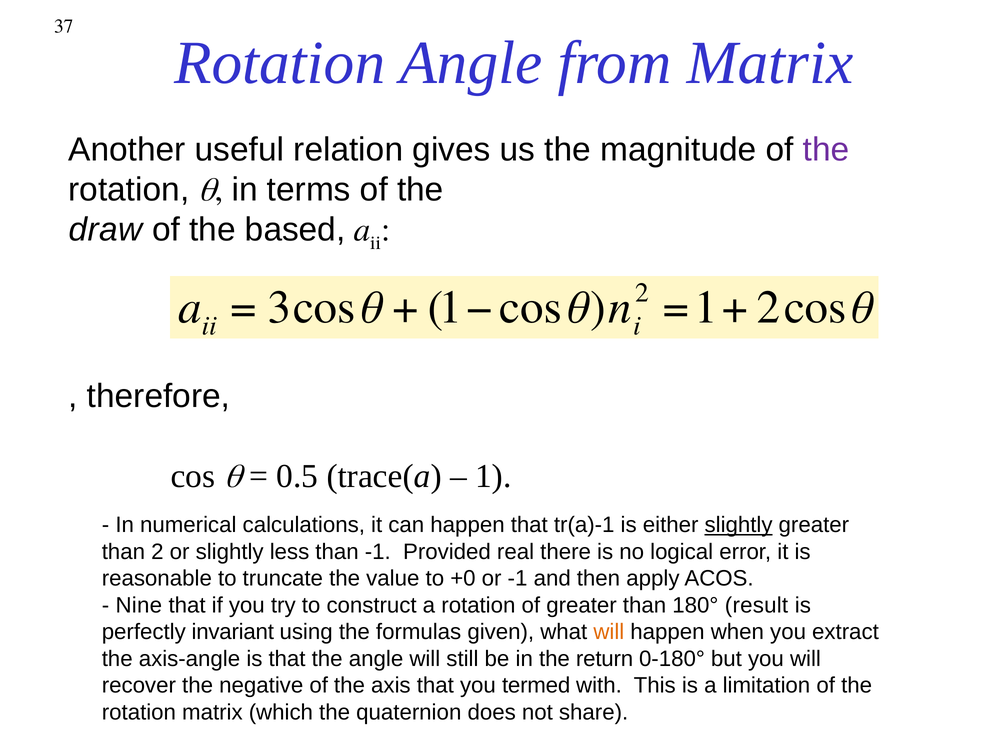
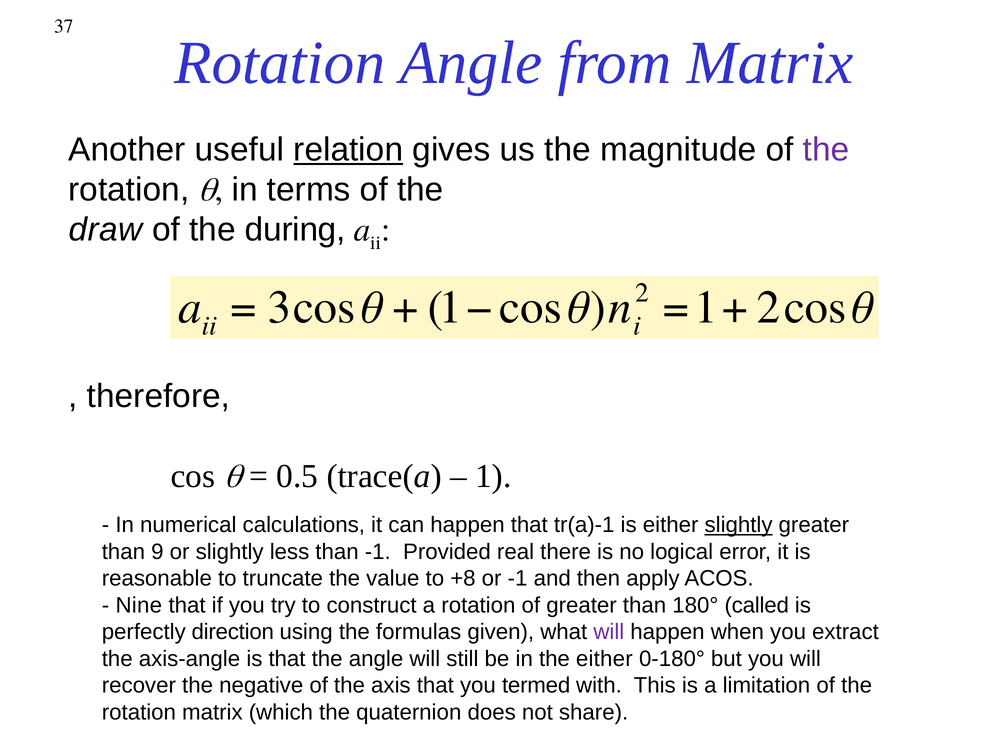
relation underline: none -> present (348, 150)
based: based -> during (295, 230)
than 2: 2 -> 9 (157, 552)
+0: +0 -> +8 (463, 579)
result: result -> called (757, 605)
invariant: invariant -> direction (233, 632)
will colour: orange -> purple (609, 632)
the return: return -> either (604, 659)
